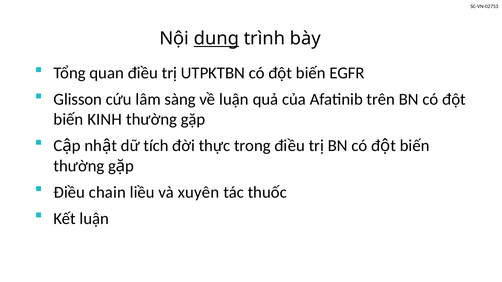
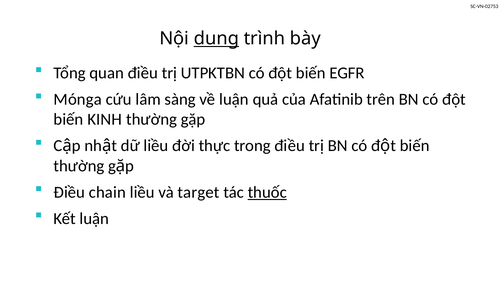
Glisson: Glisson -> Mónga (78, 100)
dữ tích: tích -> liều (156, 146)
xuyên: xuyên -> target (199, 192)
thuốc underline: none -> present (267, 192)
